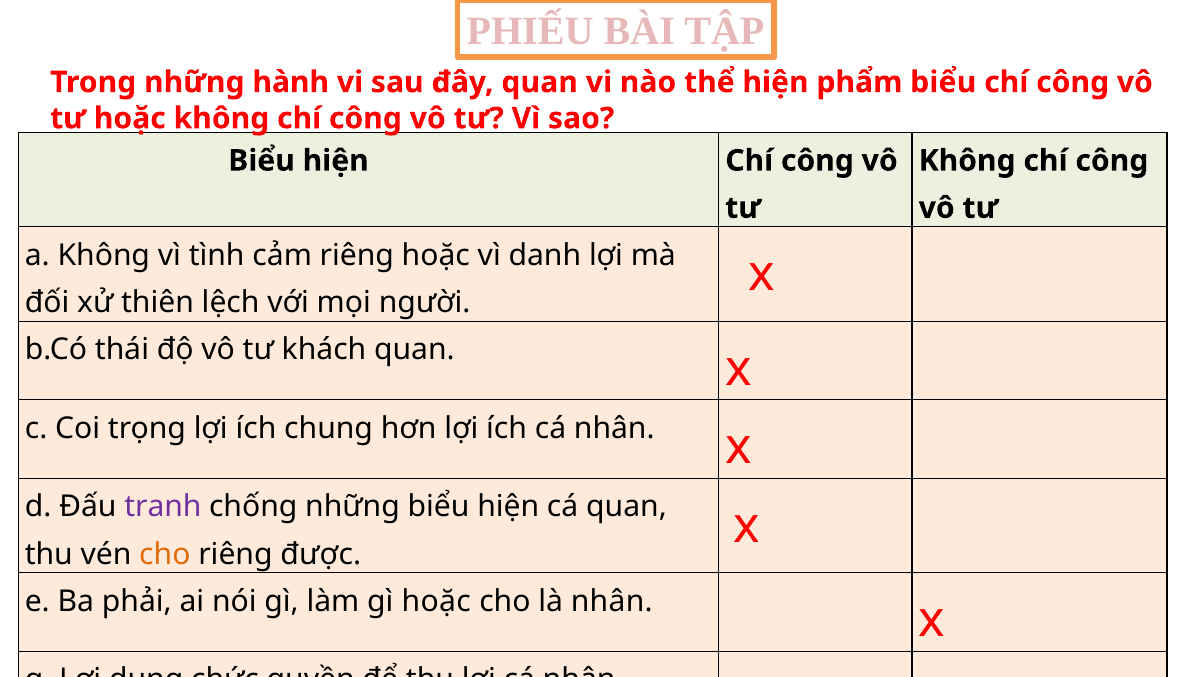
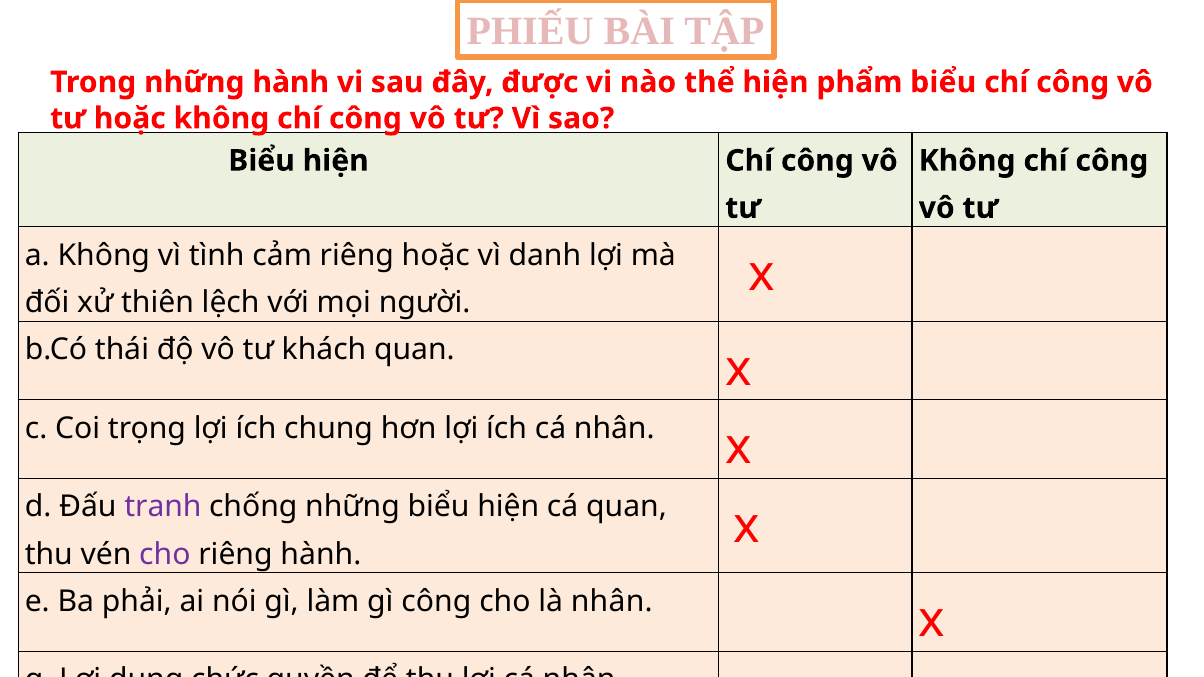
đây quan: quan -> được (540, 82)
cho colour: orange -> purple (165, 554)
riêng được: được -> hành (321, 554)
gì hoặc: hoặc -> công (436, 602)
